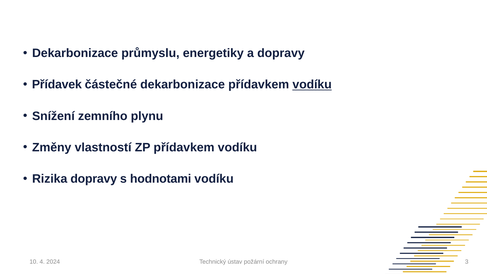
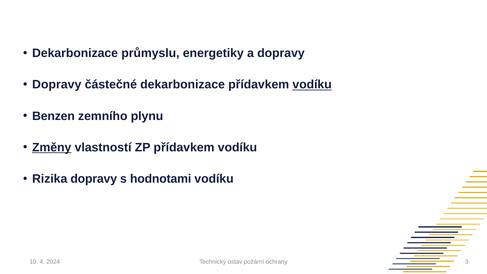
Přídavek: Přídavek -> Dopravy (57, 85)
Snížení: Snížení -> Benzen (53, 116)
Změny underline: none -> present (52, 147)
